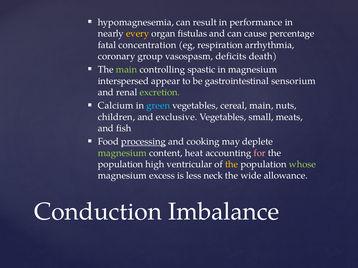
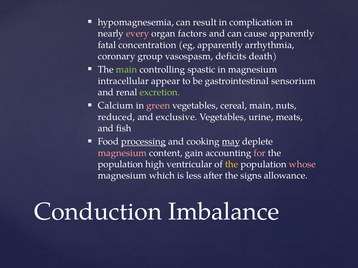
performance: performance -> complication (256, 22)
every colour: yellow -> pink (138, 34)
fistulas: fistulas -> factors (192, 34)
cause percentage: percentage -> apparently (292, 34)
eg respiration: respiration -> apparently (220, 45)
interspersed: interspersed -> intracellular (123, 81)
green colour: light blue -> pink (158, 106)
children: children -> reduced (116, 117)
small: small -> urine (261, 117)
may underline: none -> present (231, 142)
magnesium colour: light green -> pink (122, 153)
heat: heat -> gain (194, 153)
whose colour: light green -> pink (302, 165)
excess: excess -> which (162, 176)
neck: neck -> after (213, 176)
wide: wide -> signs (251, 176)
